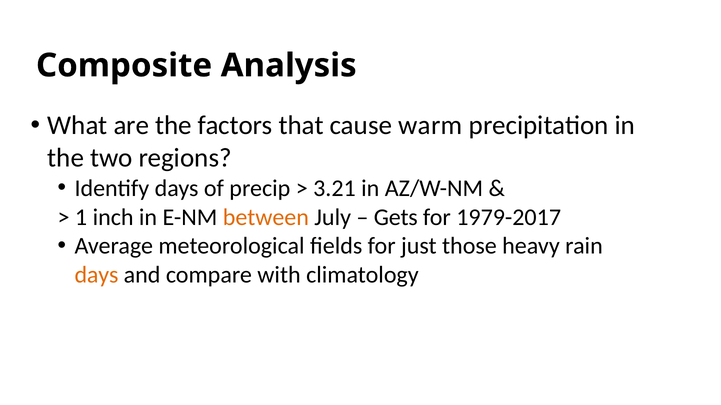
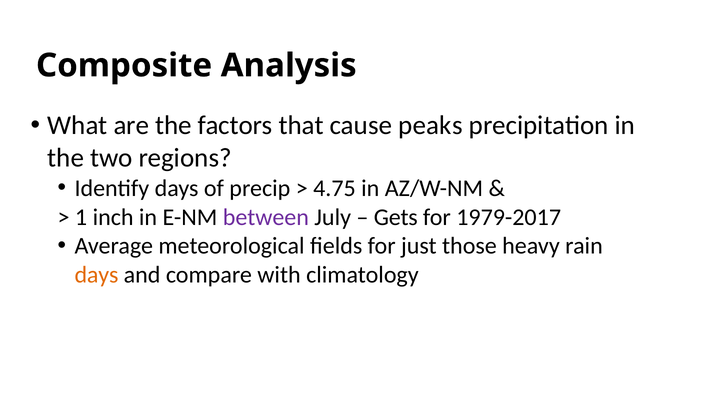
warm: warm -> peaks (430, 126)
3.21: 3.21 -> 4.75 (334, 189)
between colour: orange -> purple (266, 217)
